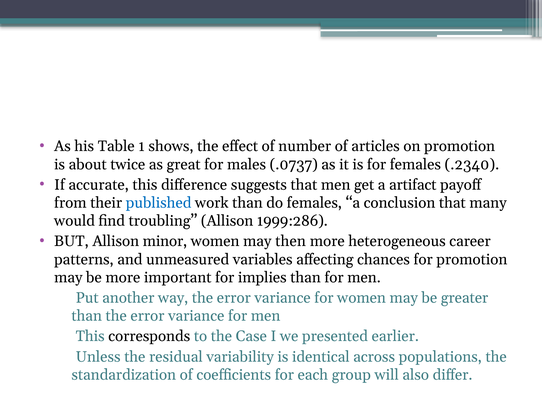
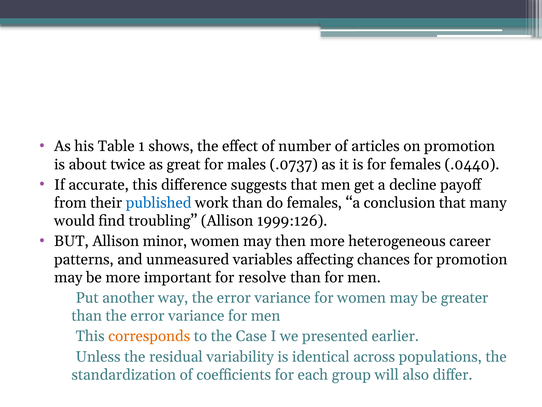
.2340: .2340 -> .0440 (472, 164)
artifact: artifact -> decline (413, 185)
1999:286: 1999:286 -> 1999:126 (292, 221)
implies: implies -> resolve (262, 277)
corresponds colour: black -> orange (149, 336)
